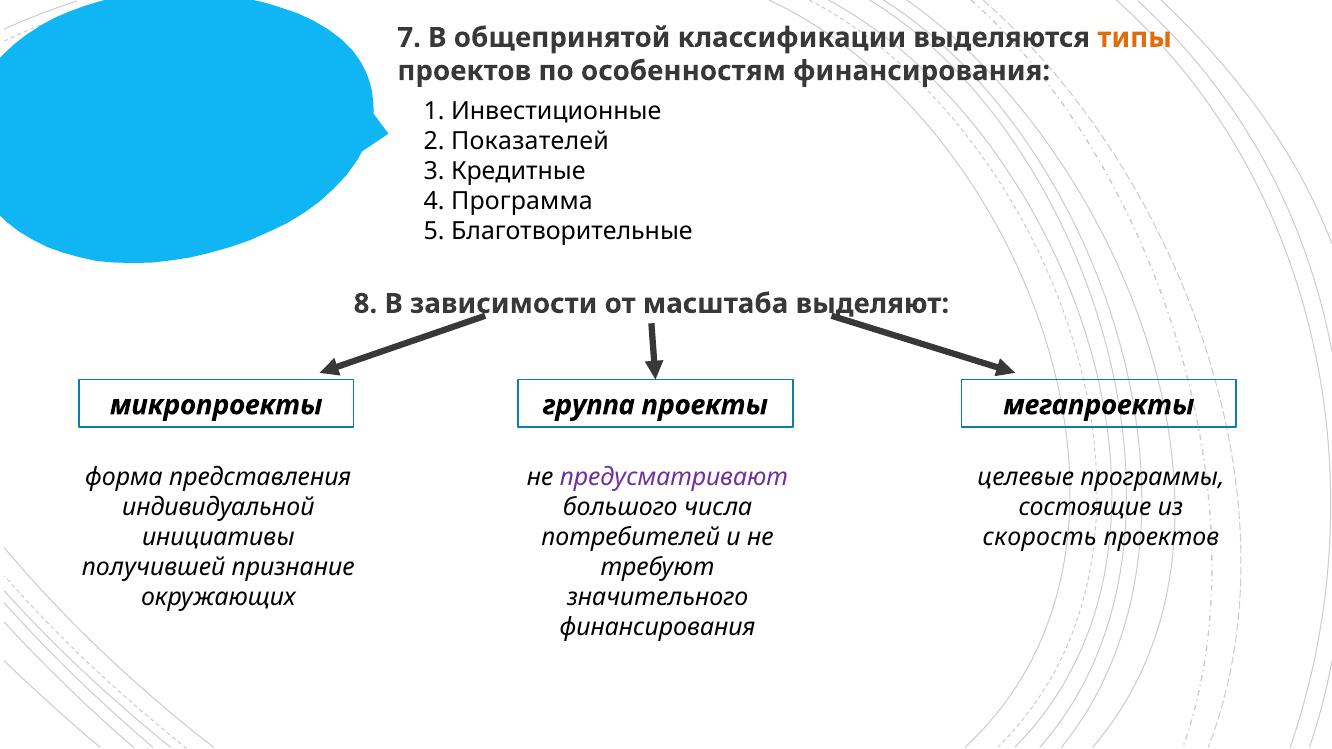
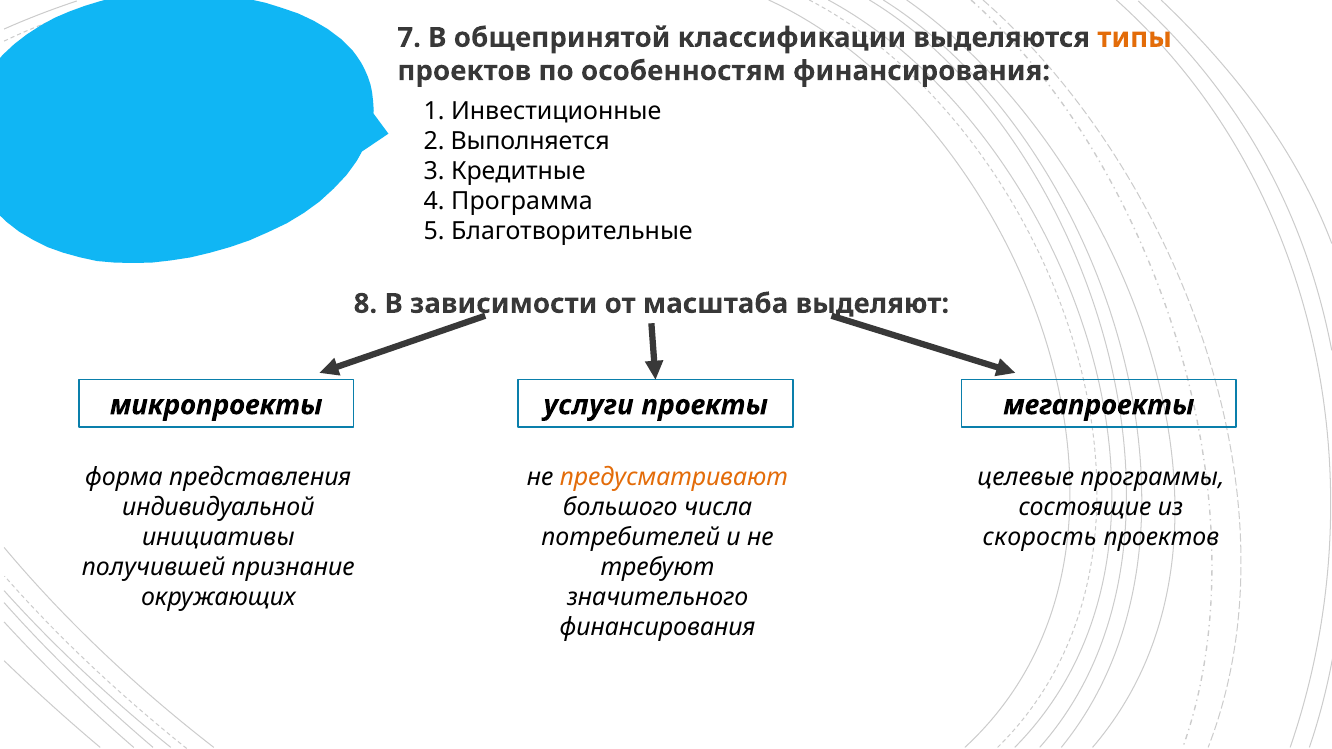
Показателей: Показателей -> Выполняется (530, 142)
группа: группа -> услуги (588, 405)
предусматривают colour: purple -> orange (674, 478)
